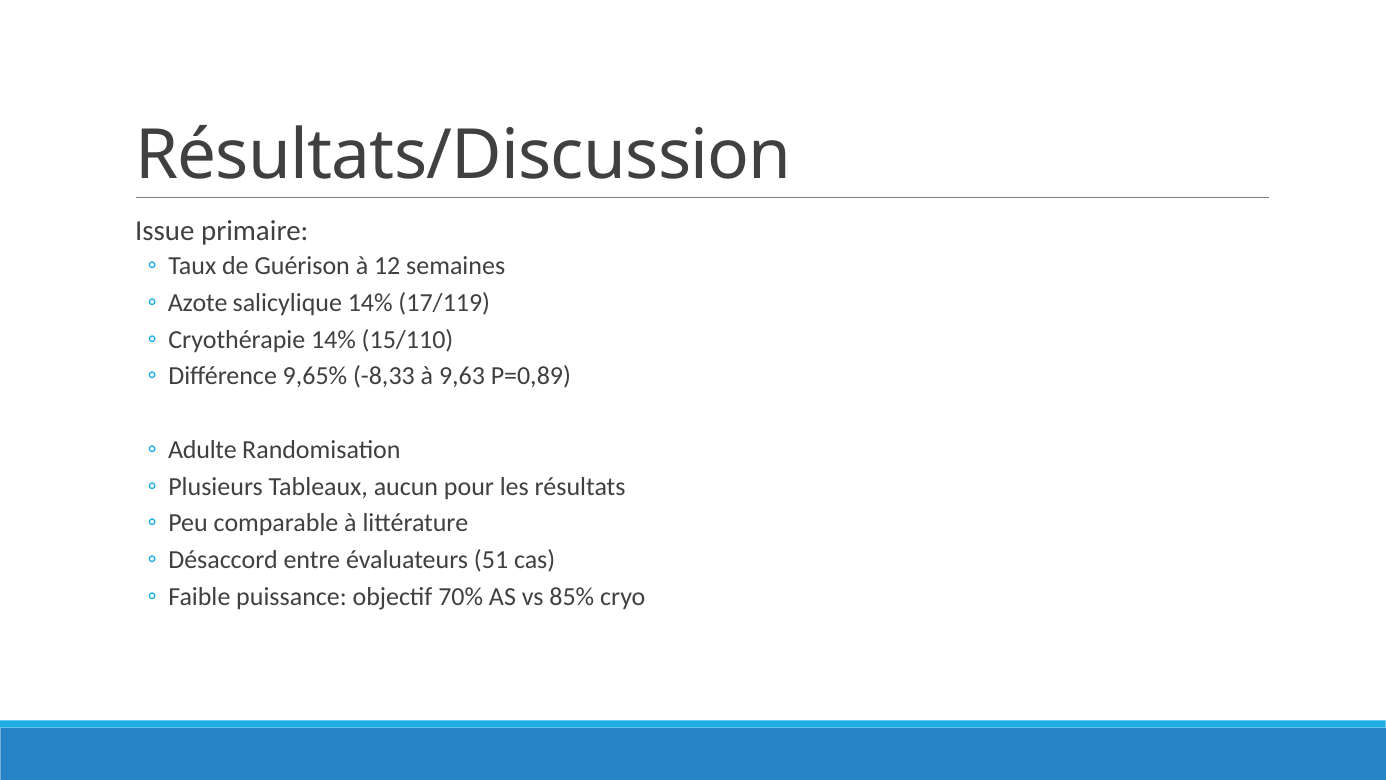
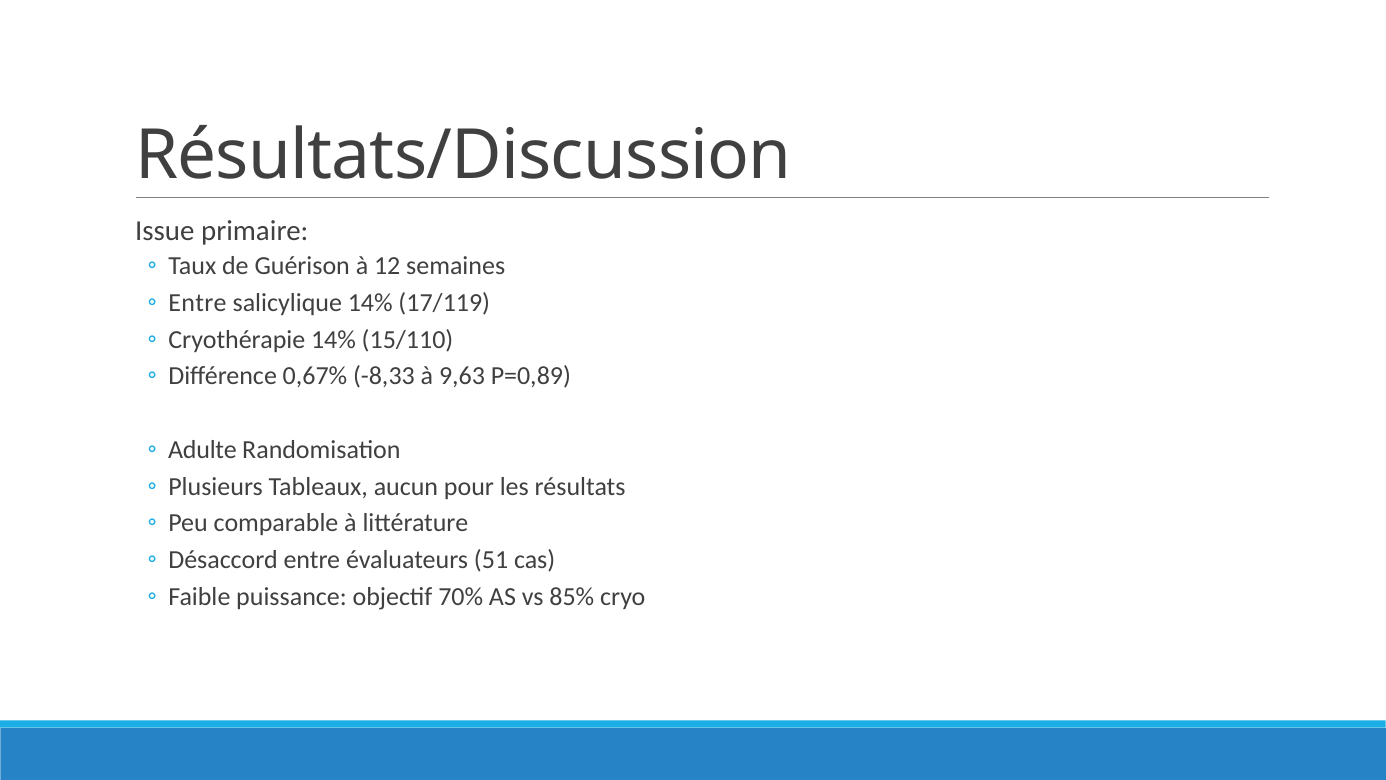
Azote: Azote -> Entre (197, 303)
9,65%: 9,65% -> 0,67% (315, 376)
